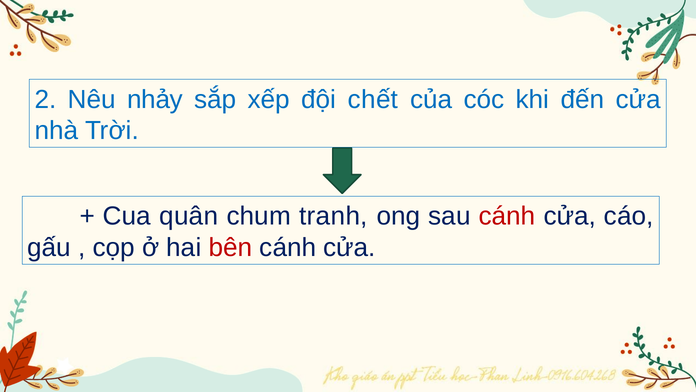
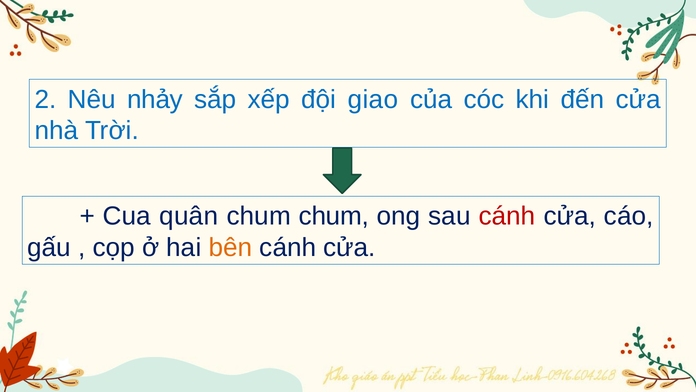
chết: chết -> giao (373, 100)
chum tranh: tranh -> chum (334, 217)
bên colour: red -> orange (230, 248)
